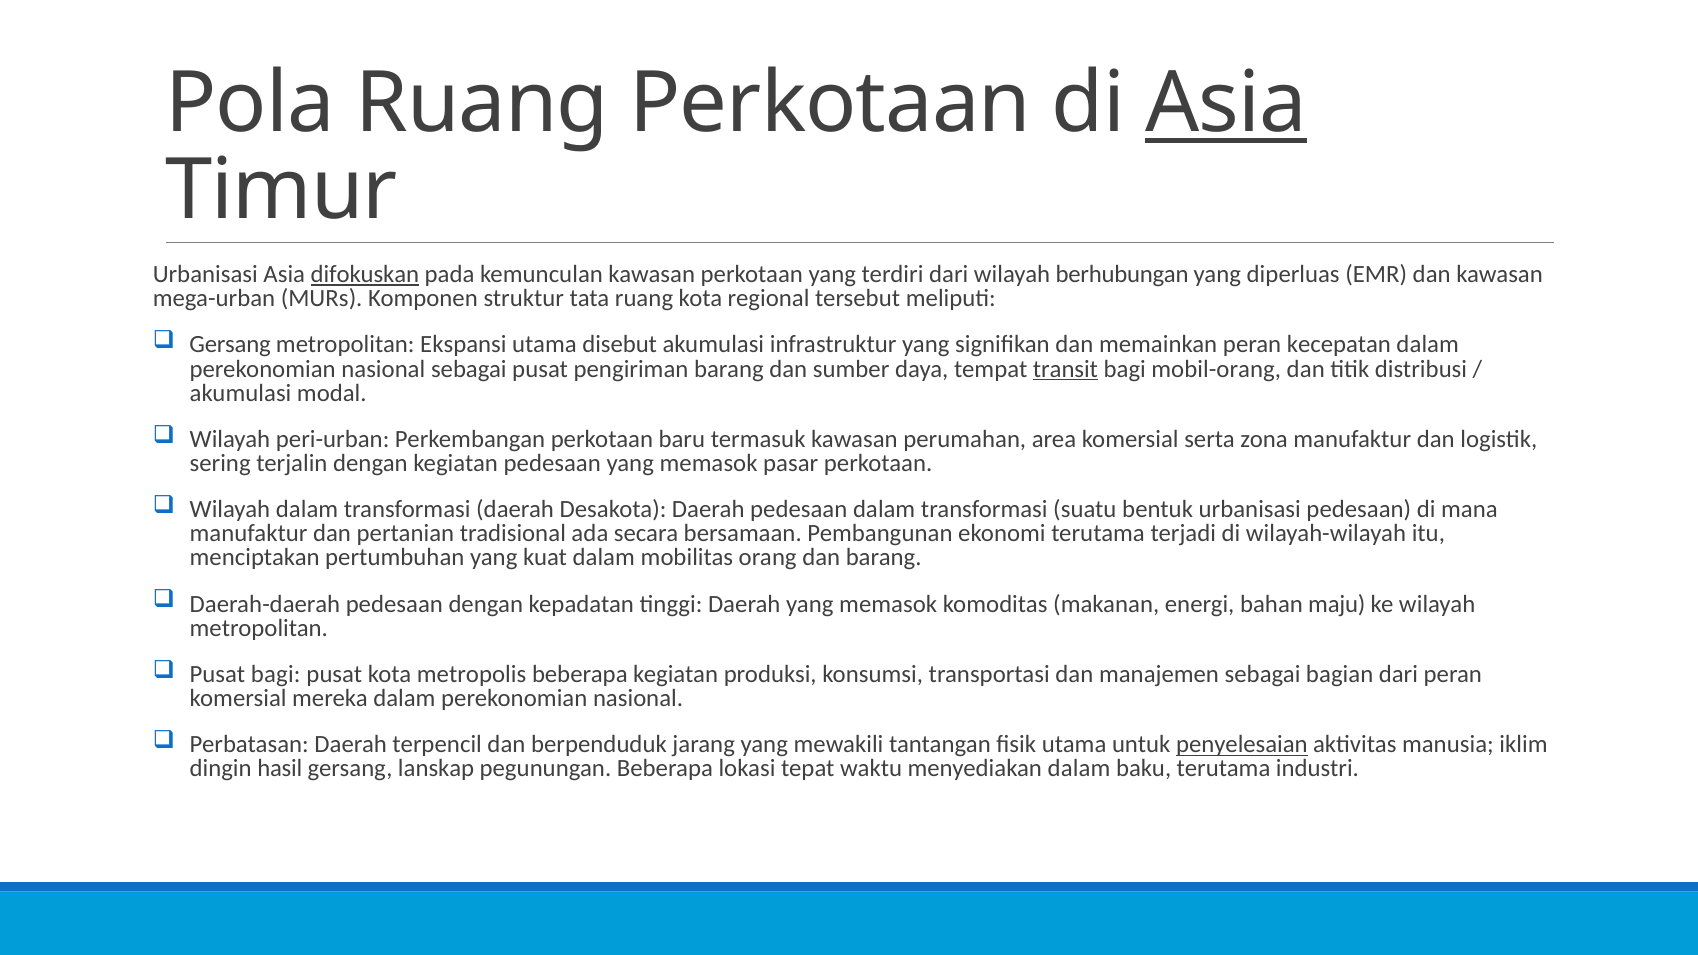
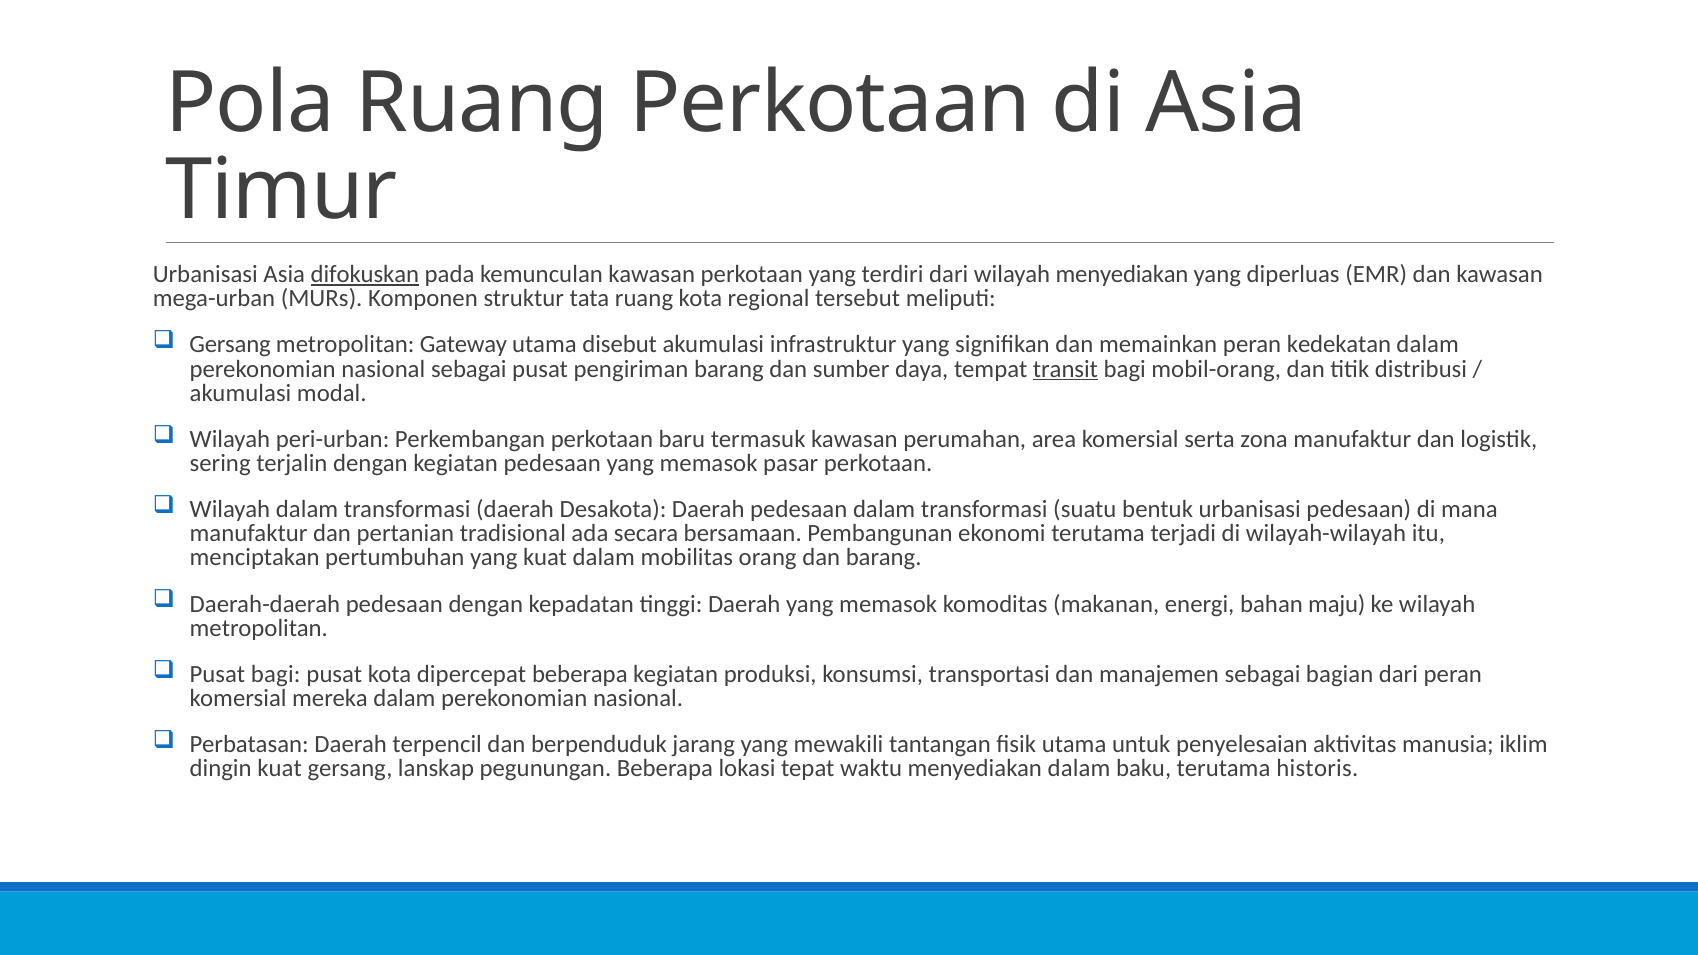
Asia underline: present -> none (1226, 104)
wilayah berhubungan: berhubungan -> menyediakan (1122, 275)
Ekspansi: Ekspansi -> Gateway (463, 345)
kecepatan: kecepatan -> kedekatan (1339, 345)
metropolis: metropolis -> dipercepat (472, 674)
penyelesaian underline: present -> none (1242, 745)
dingin hasil: hasil -> kuat (280, 769)
industri: industri -> historis (1317, 769)
